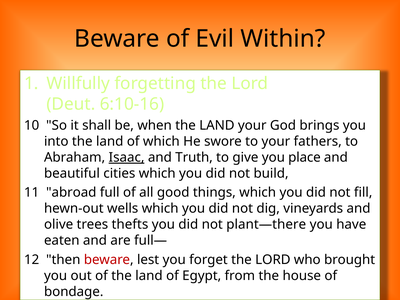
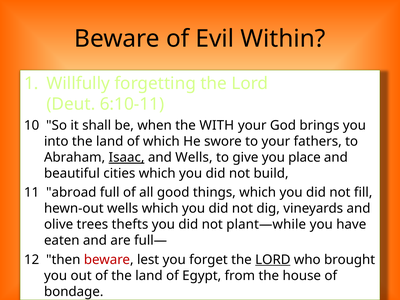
6:10-16: 6:10-16 -> 6:10-11 (132, 104)
when the LAND: LAND -> WITH (217, 125)
and Truth: Truth -> Wells (194, 157)
plant—there: plant—there -> plant—while (266, 225)
LORD underline: none -> present (273, 260)
